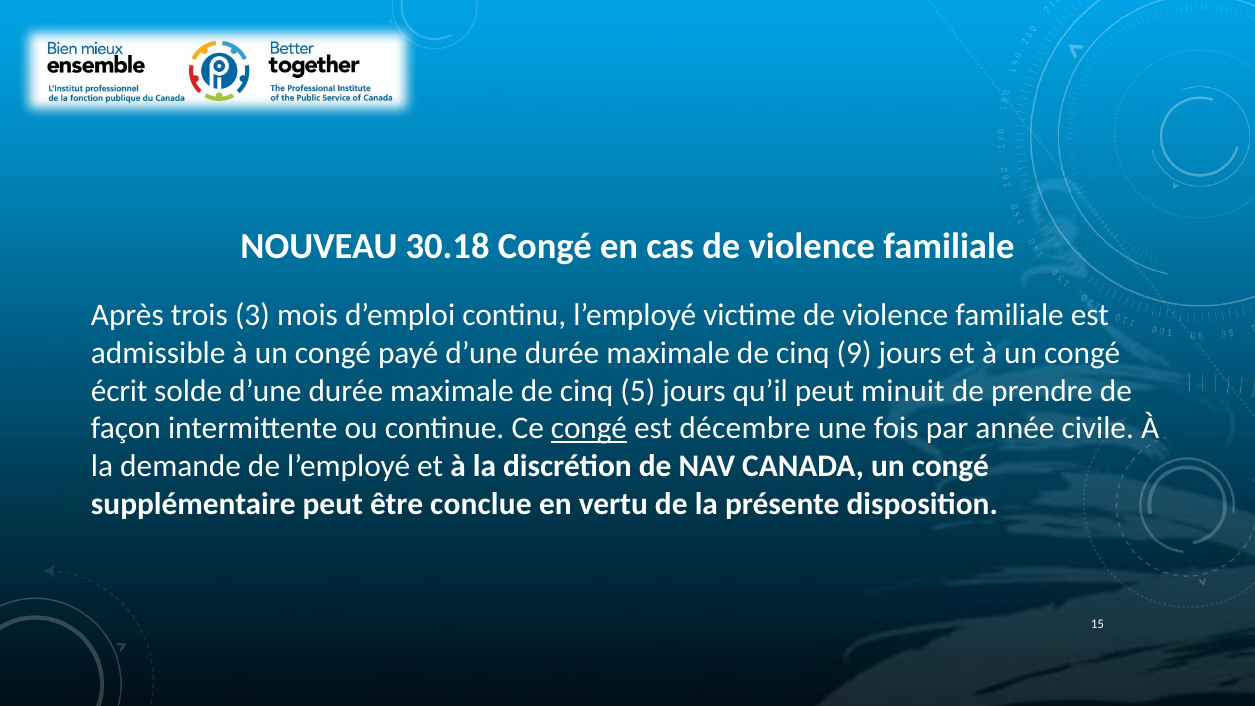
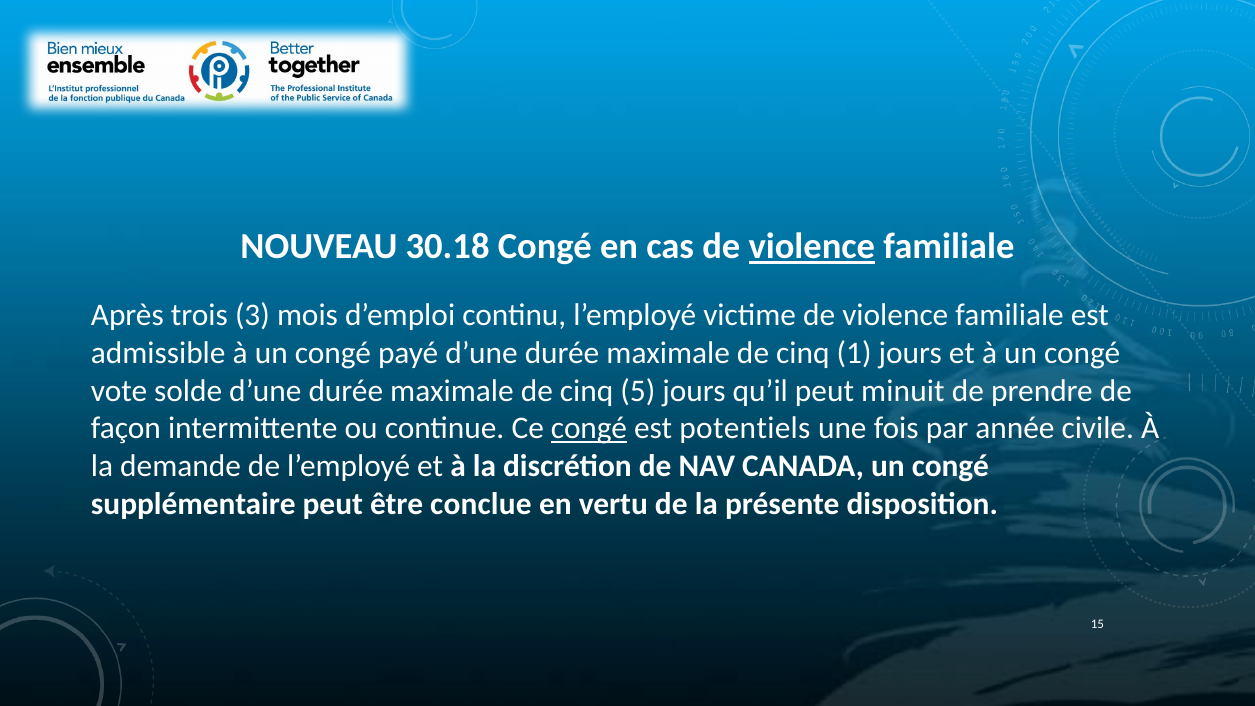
violence underline: none -> present (812, 247)
9: 9 -> 1 (854, 353)
écrit: écrit -> vote (119, 391)
décembre: décembre -> potentiels (745, 428)
